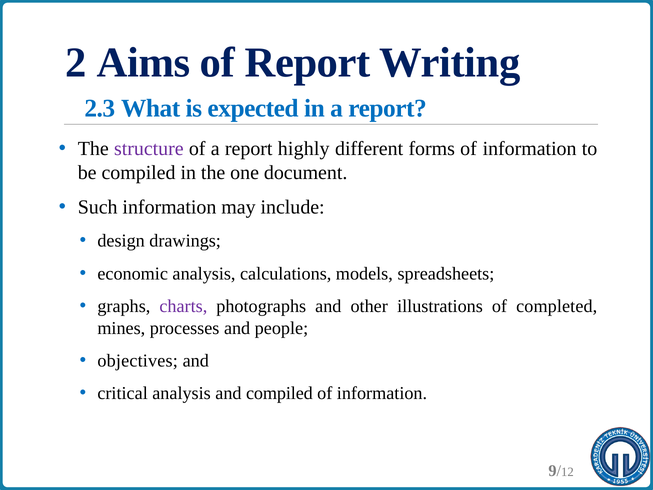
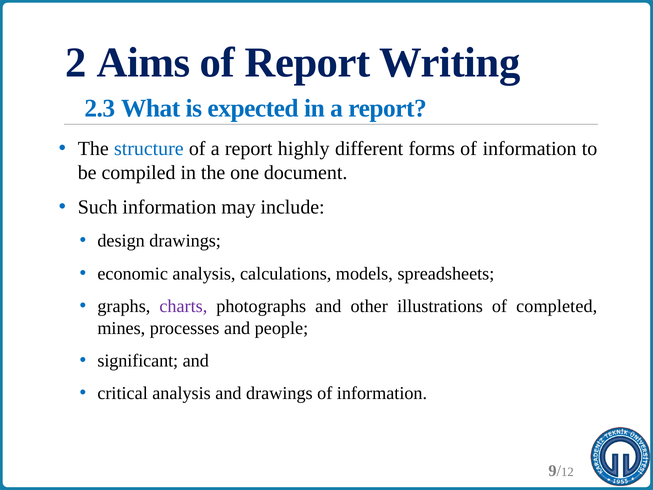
structure colour: purple -> blue (149, 148)
objectives: objectives -> significant (138, 361)
and compiled: compiled -> drawings (279, 393)
